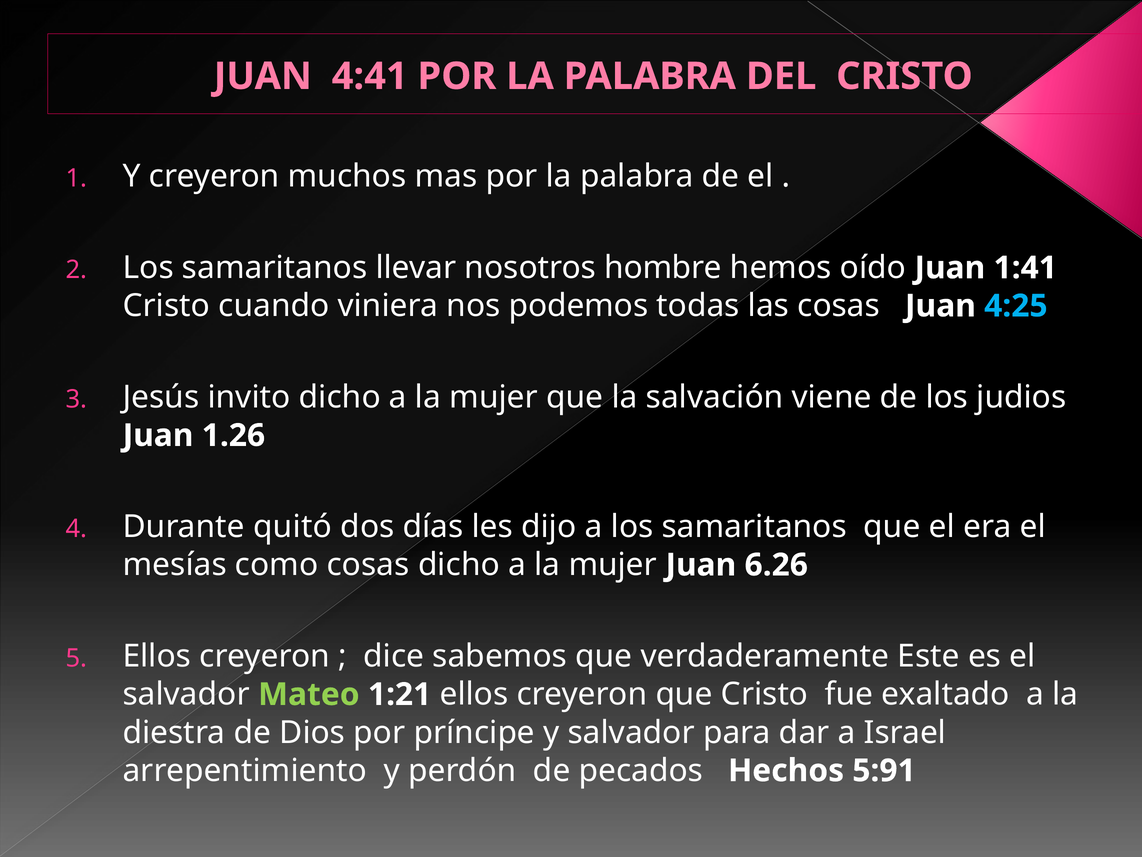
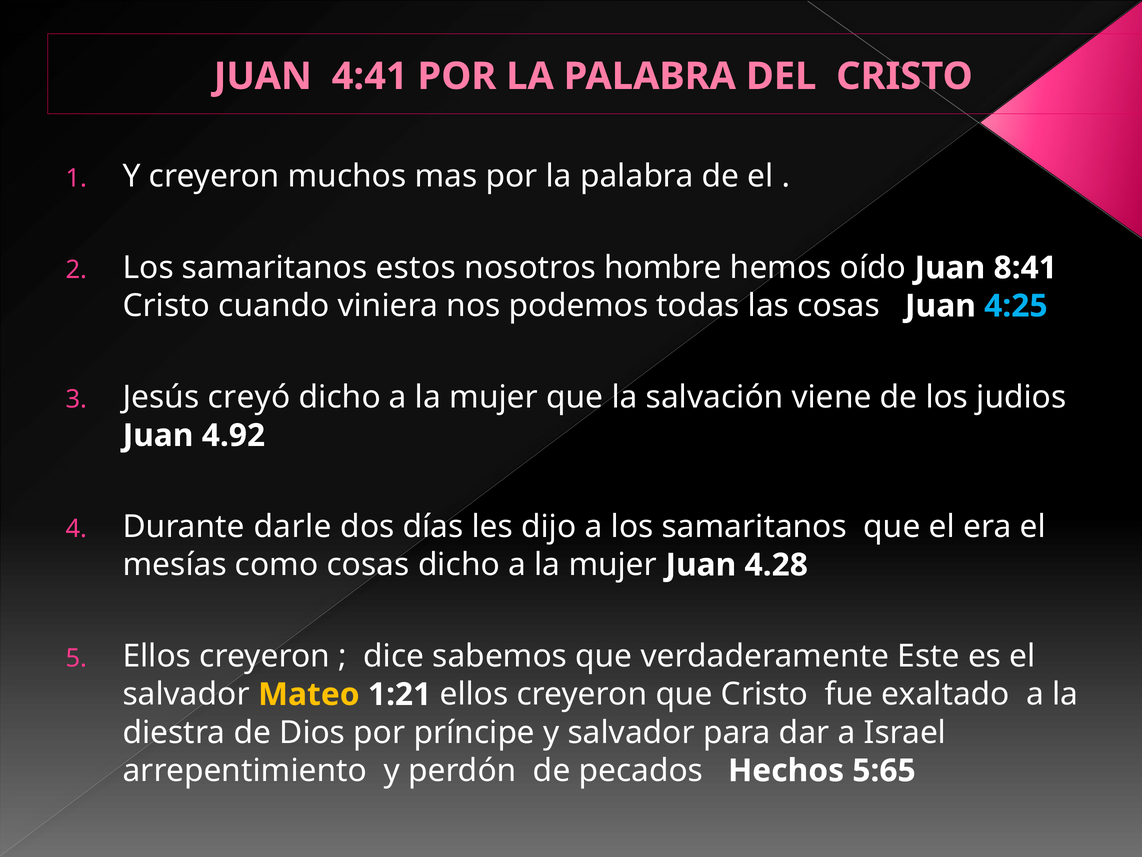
llevar: llevar -> estos (416, 268)
1:41: 1:41 -> 8:41 (1025, 268)
invito: invito -> creyó (249, 397)
1.26: 1.26 -> 4.92 (233, 435)
quitó: quitó -> darle (293, 527)
6.26: 6.26 -> 4.28 (776, 565)
Mateo colour: light green -> yellow (309, 694)
5:91: 5:91 -> 5:65 (884, 770)
